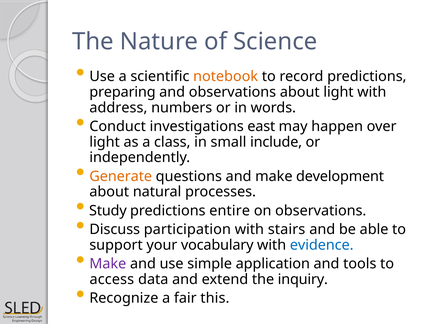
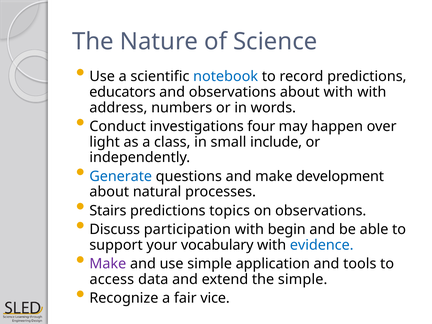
notebook colour: orange -> blue (226, 77)
preparing: preparing -> educators (122, 92)
about light: light -> with (338, 92)
east: east -> four (261, 126)
Generate colour: orange -> blue (121, 176)
Study: Study -> Stairs (108, 211)
entire: entire -> topics (230, 211)
stairs: stairs -> begin (287, 229)
the inquiry: inquiry -> simple (303, 279)
this: this -> vice (215, 298)
